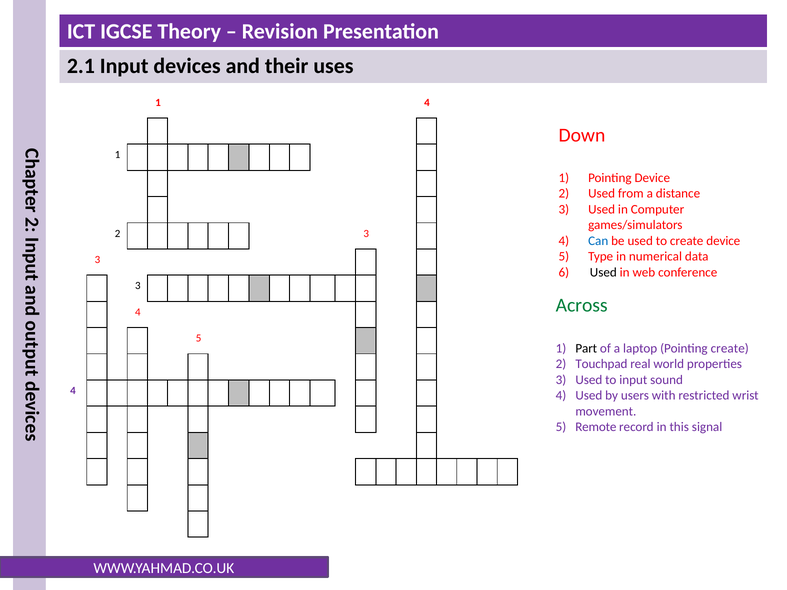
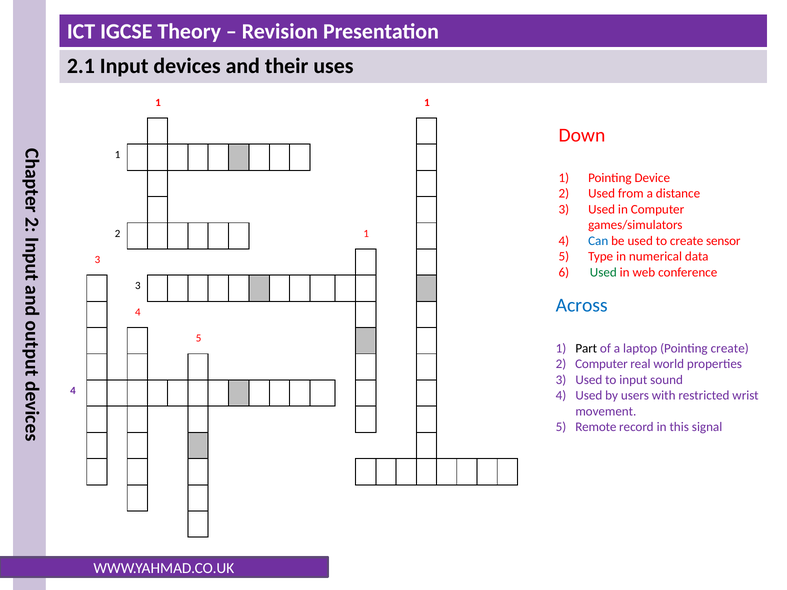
4: 4 -> 1 (427, 102)
2 3: 3 -> 1 (366, 234)
create device: device -> sensor (723, 241)
Used colour: black -> green (603, 272)
Across colour: green -> blue (582, 306)
2 Touchpad: Touchpad -> Computer (601, 364)
